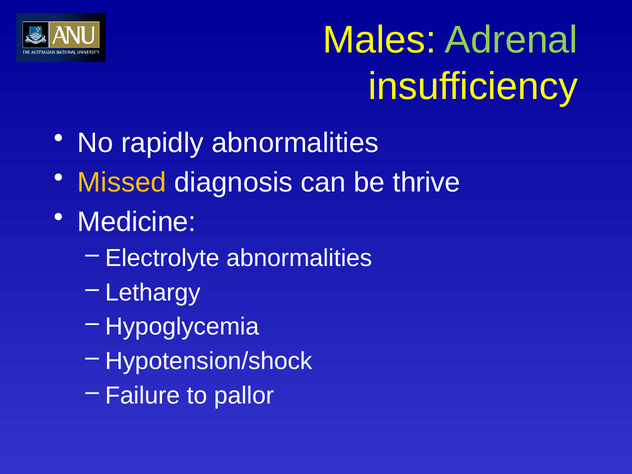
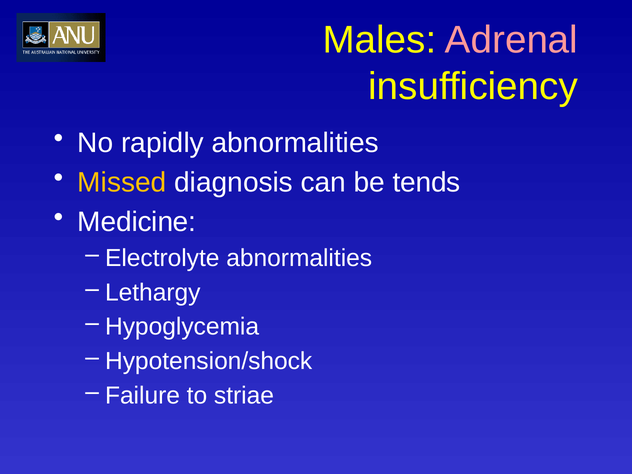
Adrenal colour: light green -> pink (511, 40)
thrive: thrive -> tends (427, 182)
pallor: pallor -> striae (244, 396)
